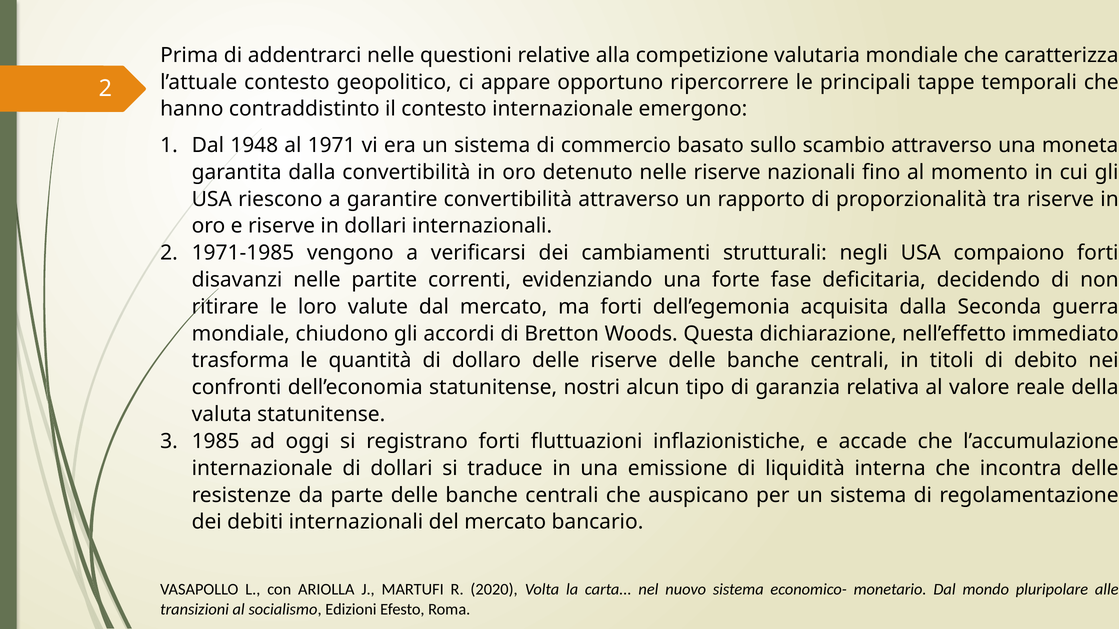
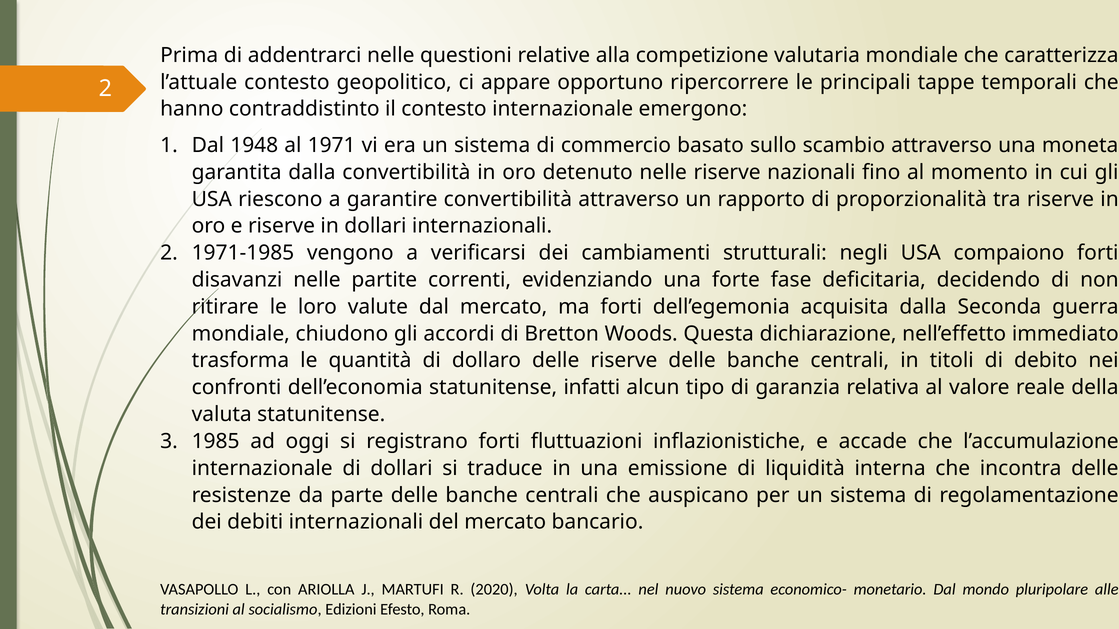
nostri: nostri -> infatti (592, 388)
